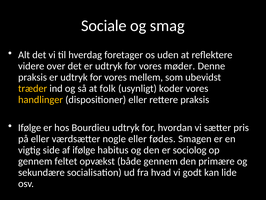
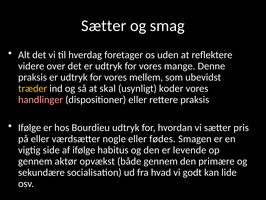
Sociale: Sociale -> Sætter (104, 26)
møder: møder -> mange (180, 66)
folk: folk -> skal (108, 88)
handlinger colour: yellow -> pink (41, 100)
sociolog: sociolog -> levende (190, 150)
feltet: feltet -> aktør (66, 161)
